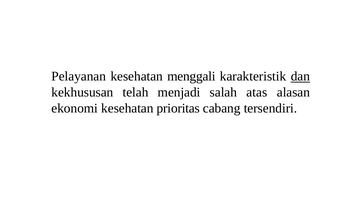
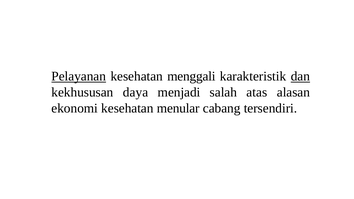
Pelayanan underline: none -> present (79, 76)
telah: telah -> daya (135, 92)
prioritas: prioritas -> menular (178, 108)
